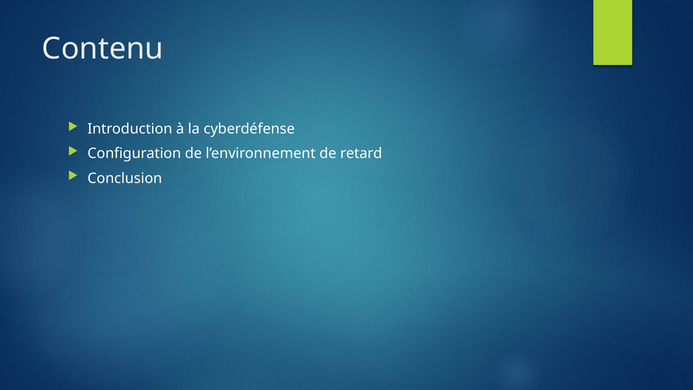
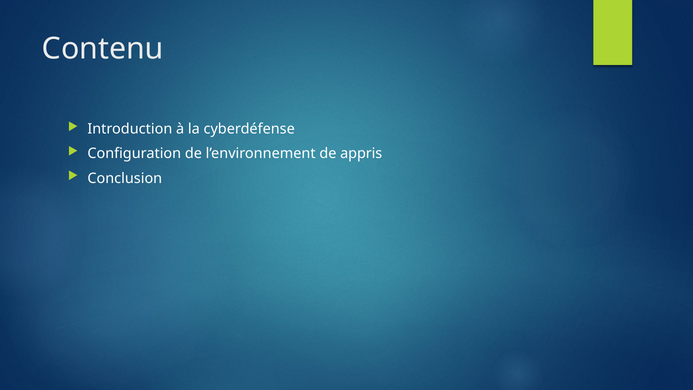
retard: retard -> appris (361, 154)
